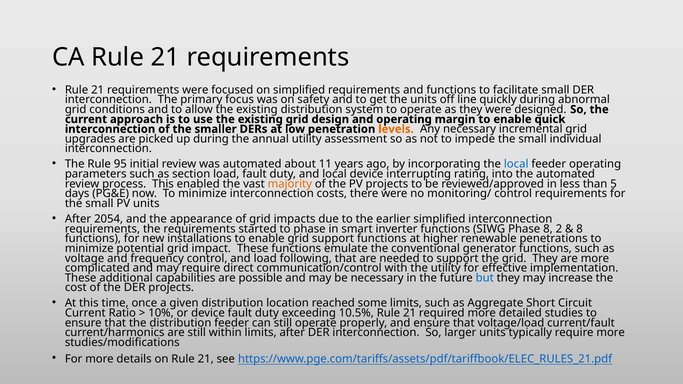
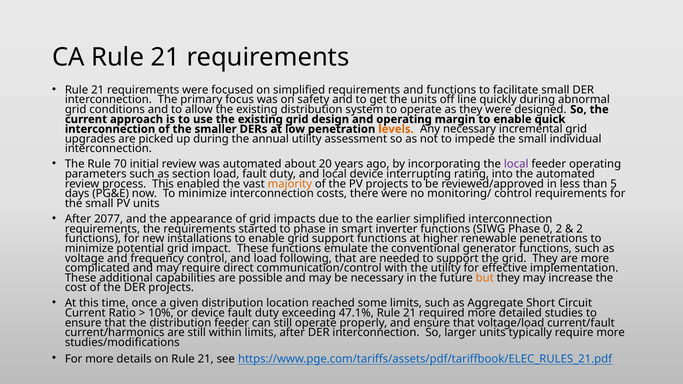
95: 95 -> 70 (120, 164)
11: 11 -> 20 (325, 164)
local colour: blue -> purple (516, 164)
2054: 2054 -> 2077 (109, 219)
Phase 8: 8 -> 0 (548, 229)
8: 8 -> 2 (580, 229)
but colour: blue -> orange (485, 278)
10.5%: 10.5% -> 47.1% (356, 313)
